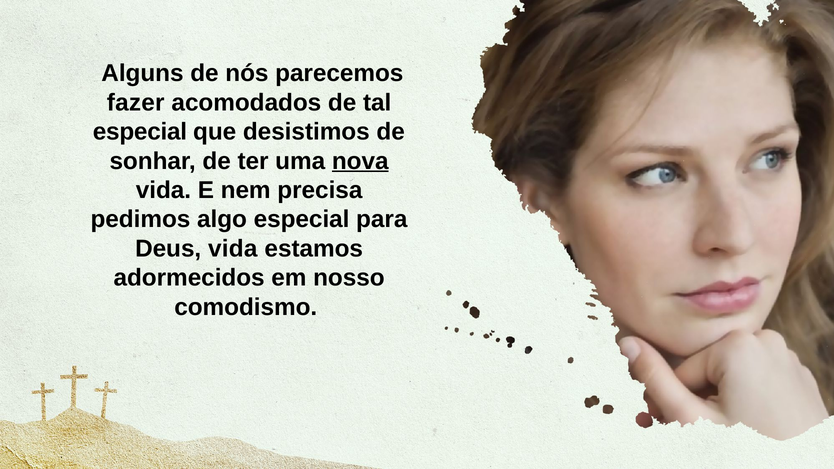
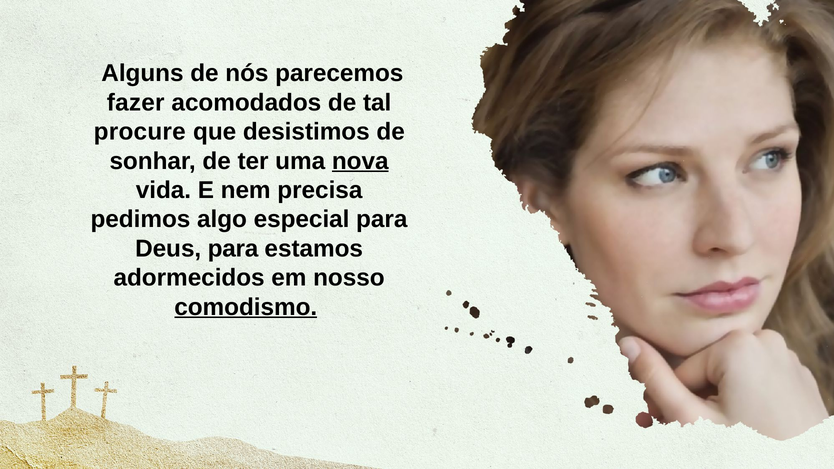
especial: especial -> procure (140, 132)
Deus vida: vida -> para (233, 249)
comodismo underline: none -> present (246, 307)
